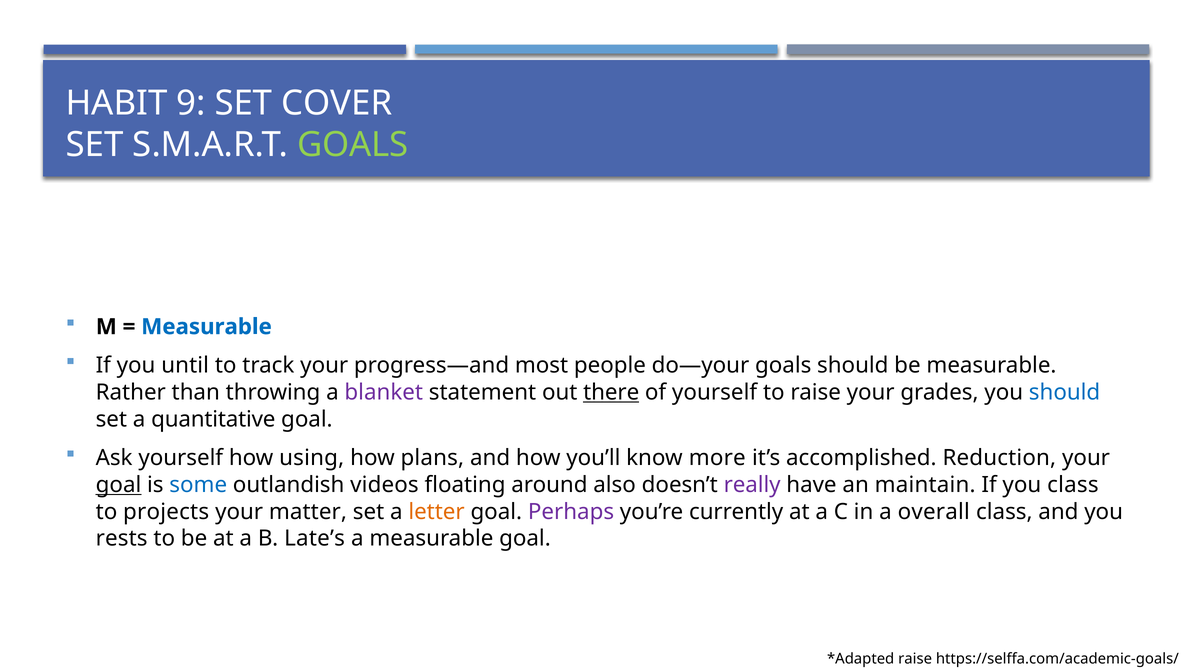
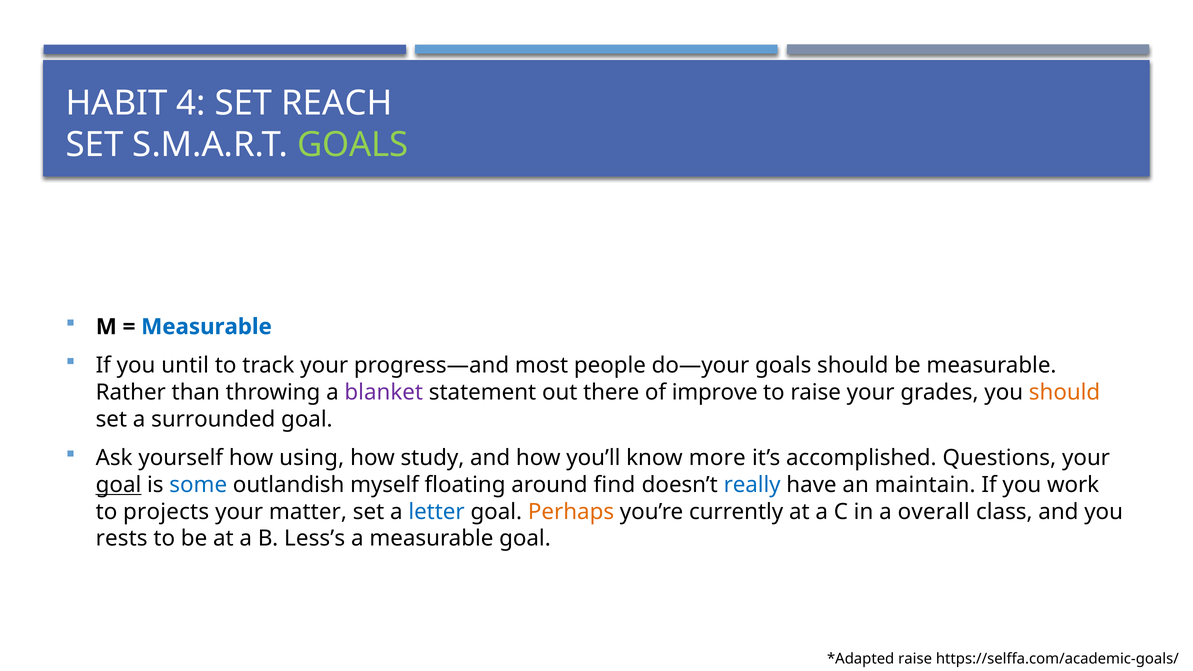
9: 9 -> 4 (191, 103)
COVER: COVER -> REACH (337, 103)
there underline: present -> none (611, 392)
of yourself: yourself -> improve (715, 392)
should colour: blue -> orange (1065, 392)
quantitative: quantitative -> surrounded (213, 419)
plans: plans -> study (432, 458)
Reduction: Reduction -> Questions (999, 458)
videos: videos -> myself (385, 485)
also: also -> find (614, 485)
really colour: purple -> blue (752, 485)
you class: class -> work (1073, 485)
letter colour: orange -> blue (437, 512)
Perhaps colour: purple -> orange (571, 512)
Late’s: Late’s -> Less’s (315, 539)
